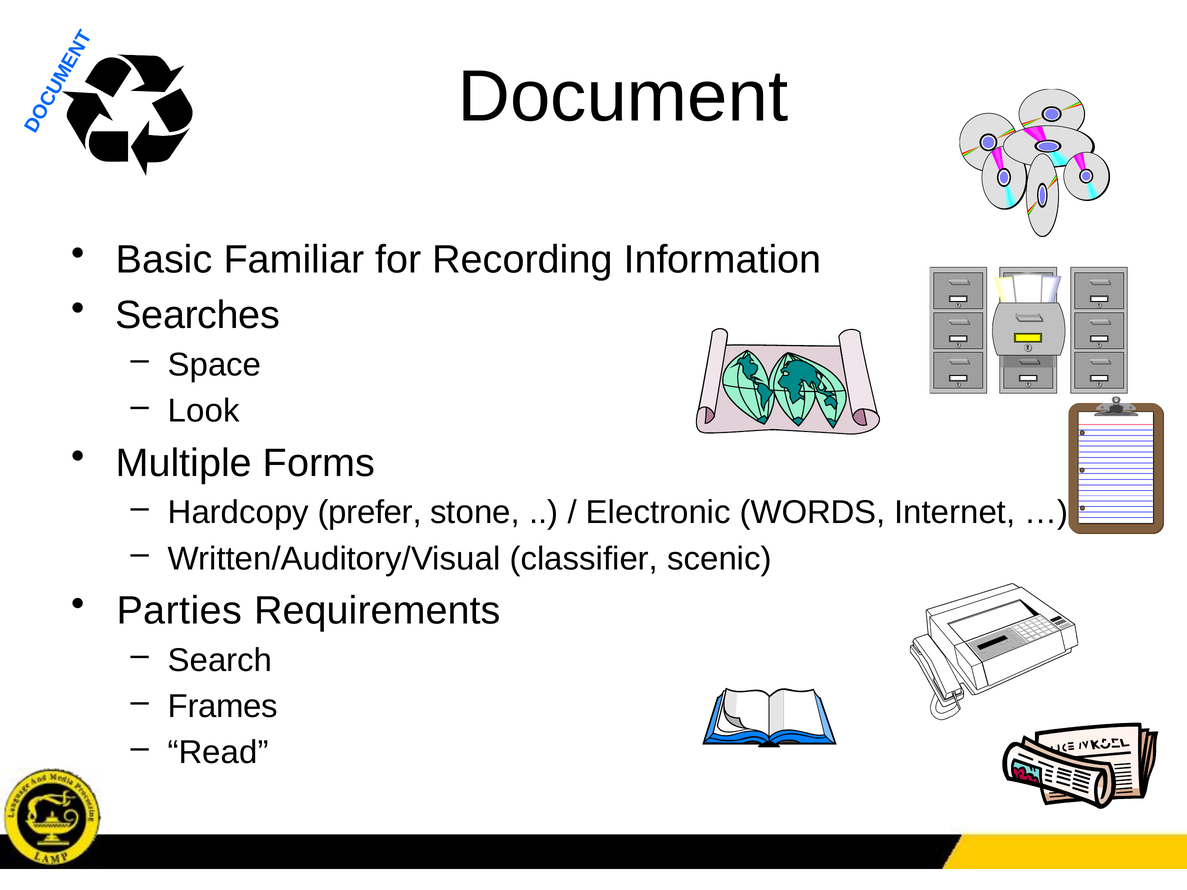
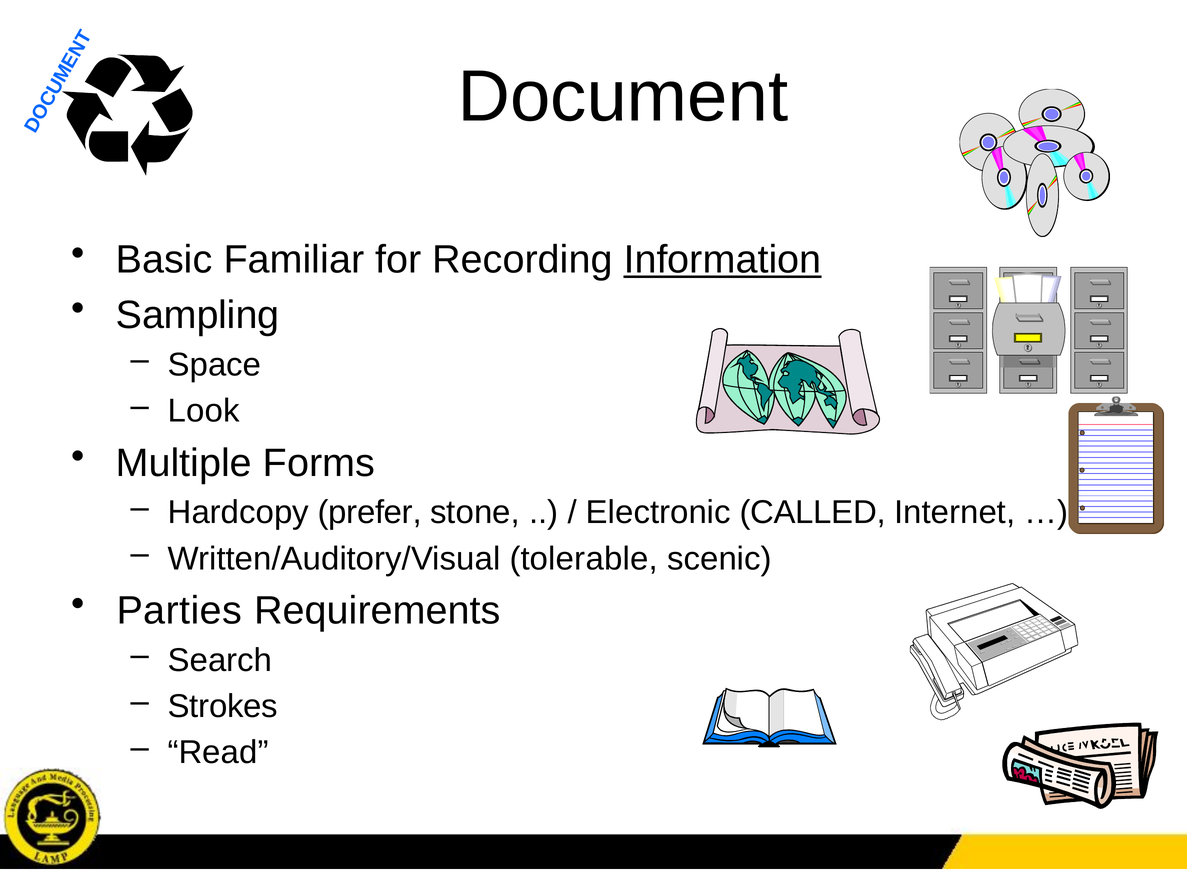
Information underline: none -> present (722, 260)
Searches: Searches -> Sampling (198, 315)
WORDS: WORDS -> CALLED (813, 513)
classifier: classifier -> tolerable (584, 559)
Frames: Frames -> Strokes (223, 707)
